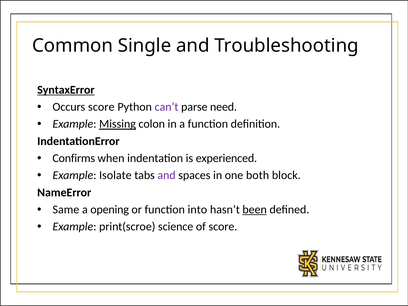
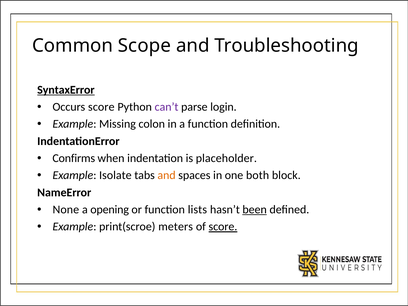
Single: Single -> Scope (145, 46)
need: need -> login (223, 107)
Missing underline: present -> none (117, 124)
experienced: experienced -> placeholder (226, 158)
and colour: purple -> orange (167, 175)
Same: Same -> None (66, 210)
into: into -> lists (197, 210)
science: science -> meters (176, 227)
score underline: none -> present (223, 227)
